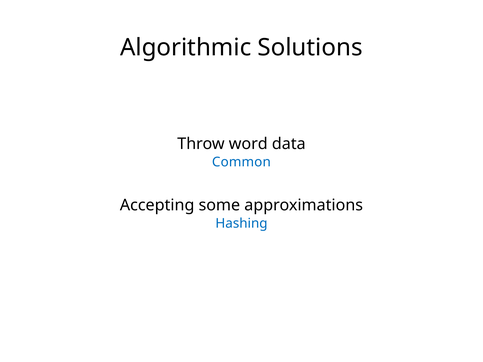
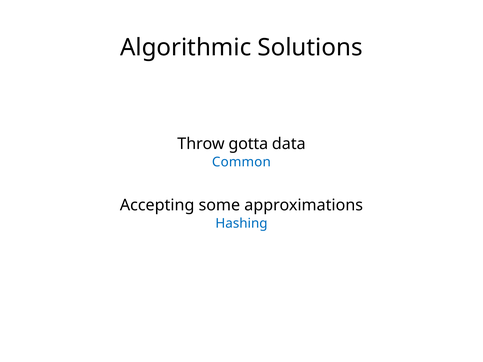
word: word -> gotta (248, 144)
